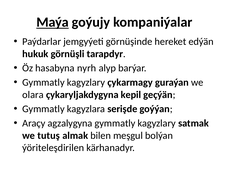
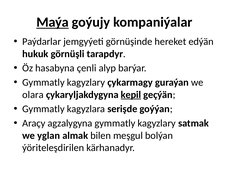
nyrh: nyrh -> çenli (87, 68)
kepil underline: none -> present (131, 95)
tutuş: tutuş -> yglan (49, 135)
